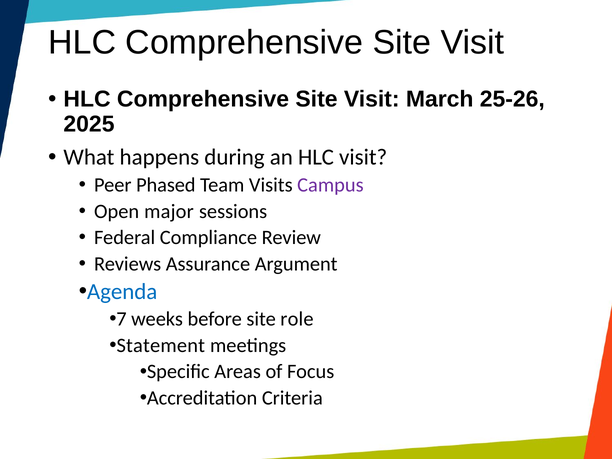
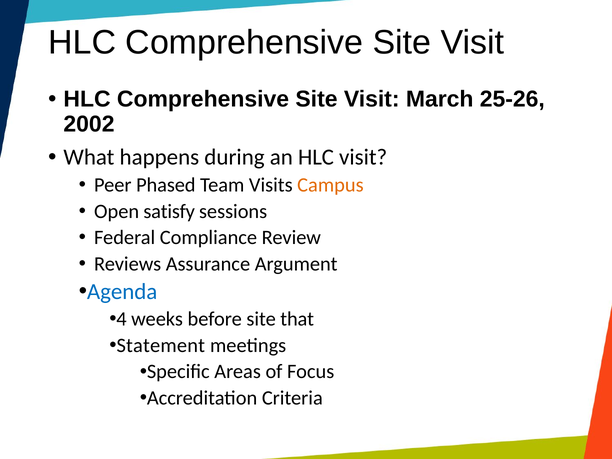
2025: 2025 -> 2002 (89, 124)
Campus colour: purple -> orange (330, 185)
major: major -> satisfy (169, 211)
7: 7 -> 4 (121, 319)
role: role -> that (297, 319)
